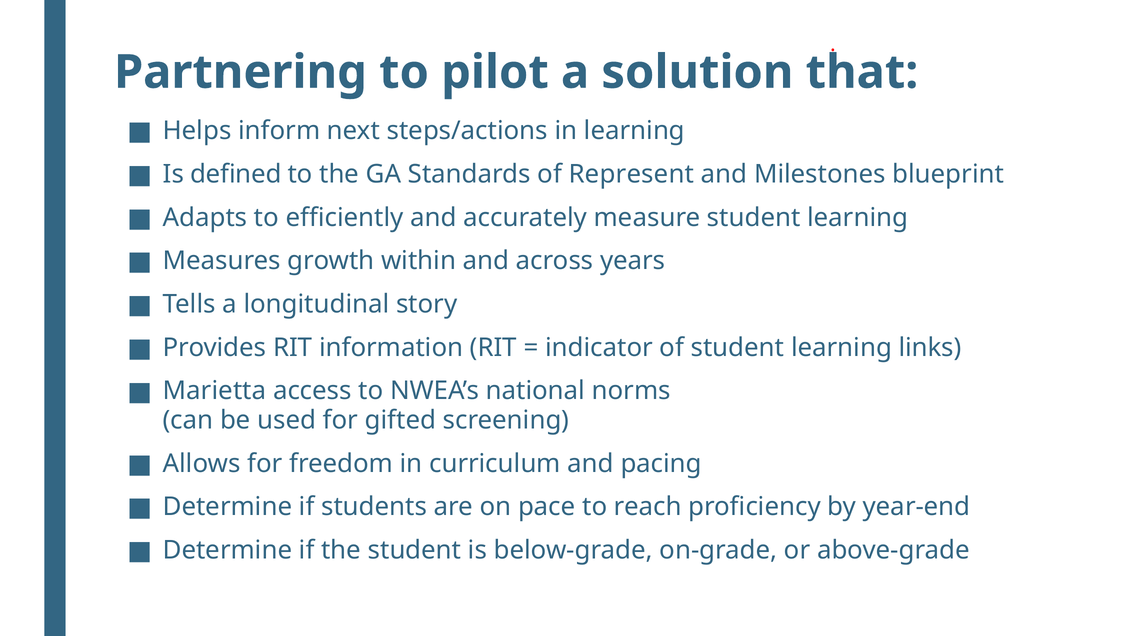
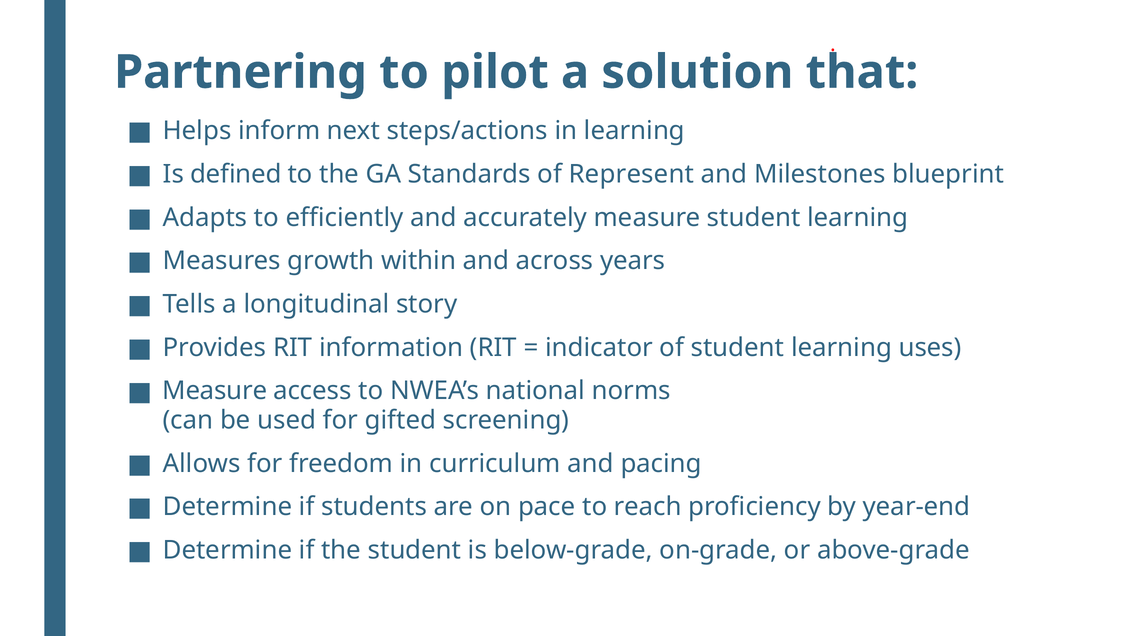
links: links -> uses (930, 348)
Marietta: Marietta -> Measure (215, 391)
